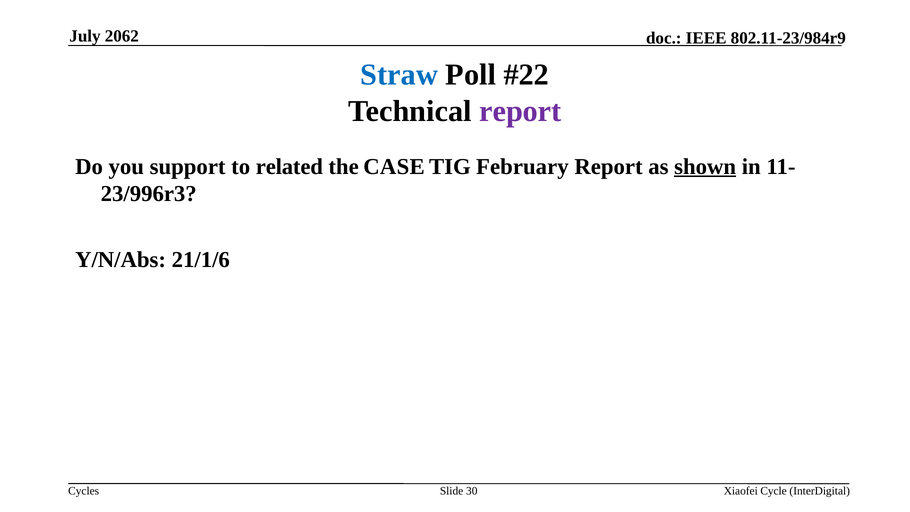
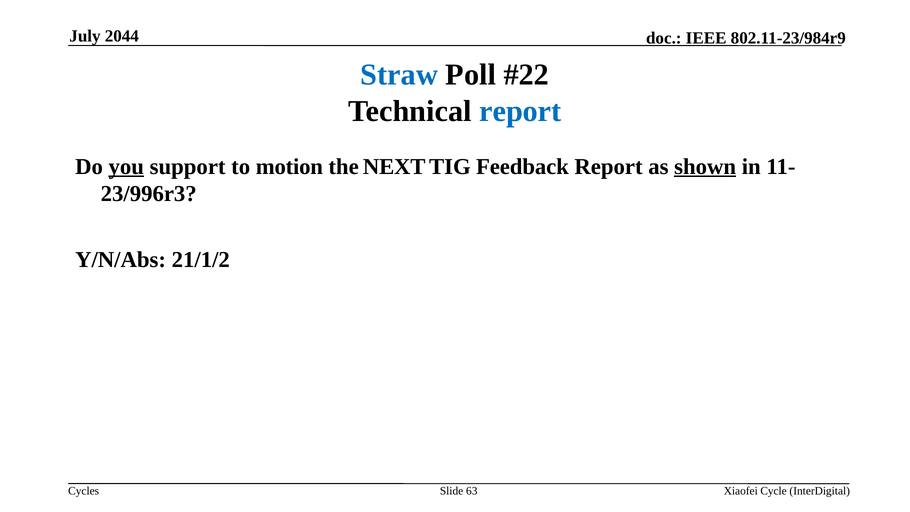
2062: 2062 -> 2044 (122, 36)
report colour: purple -> blue (520, 111)
you underline: none -> present (126, 167)
related: related -> motion (289, 167)
CASE: CASE -> NEXT (394, 167)
February: February -> Feedback (522, 167)
21/1/6: 21/1/6 -> 21/1/2 (201, 260)
30: 30 -> 63 (472, 491)
